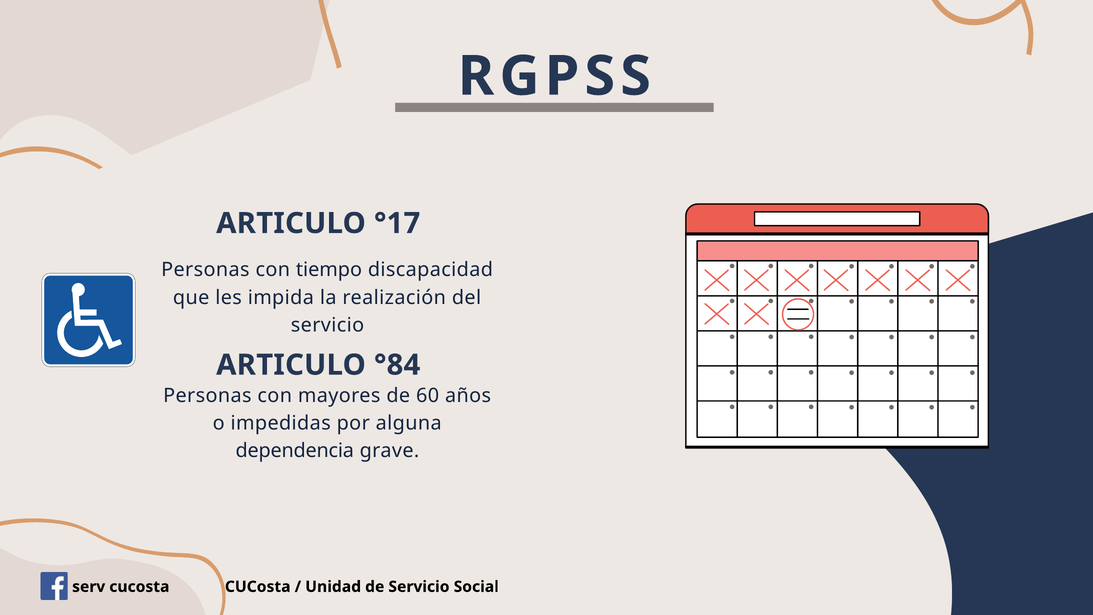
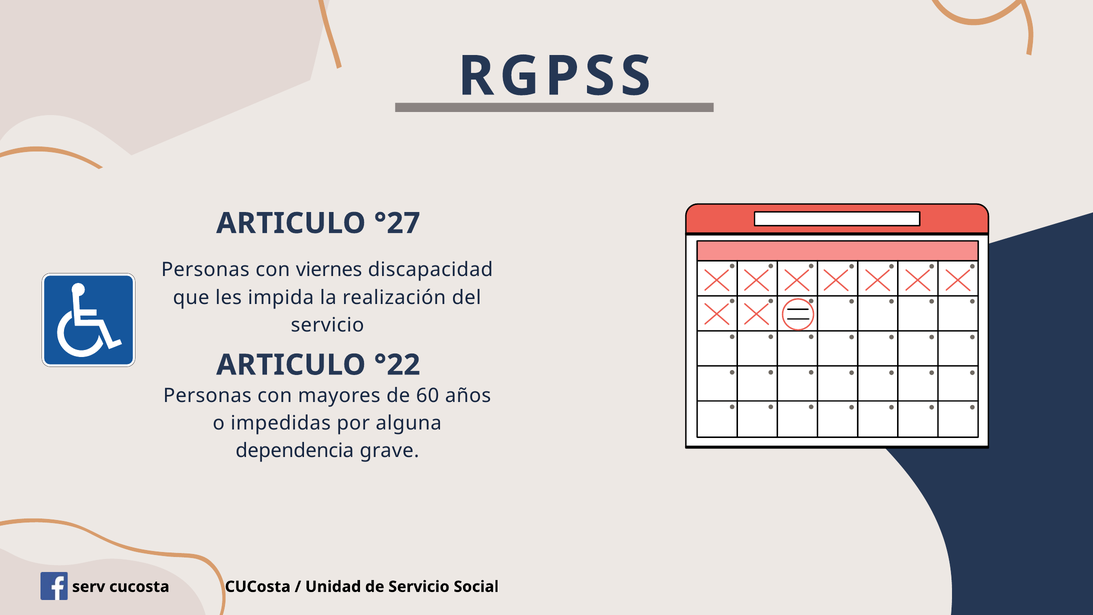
°17: °17 -> °27 (397, 223)
tiempo: tiempo -> viernes (329, 270)
°84: °84 -> °22 (397, 365)
